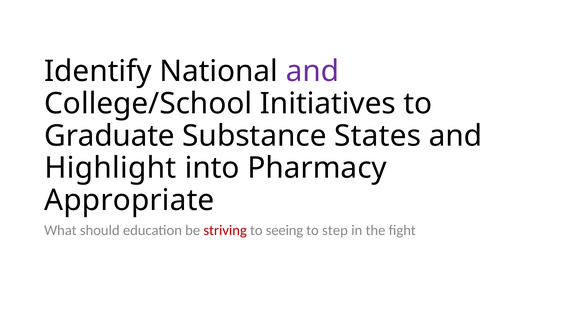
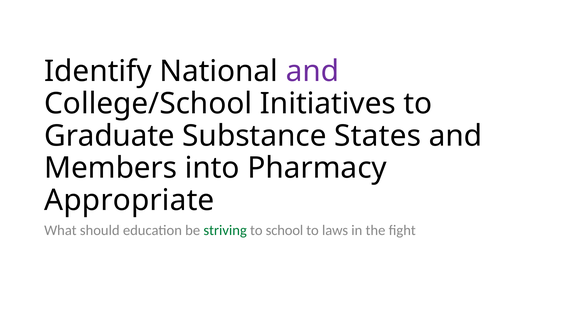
Highlight: Highlight -> Members (111, 168)
striving colour: red -> green (225, 230)
seeing: seeing -> school (284, 230)
step: step -> laws (335, 230)
